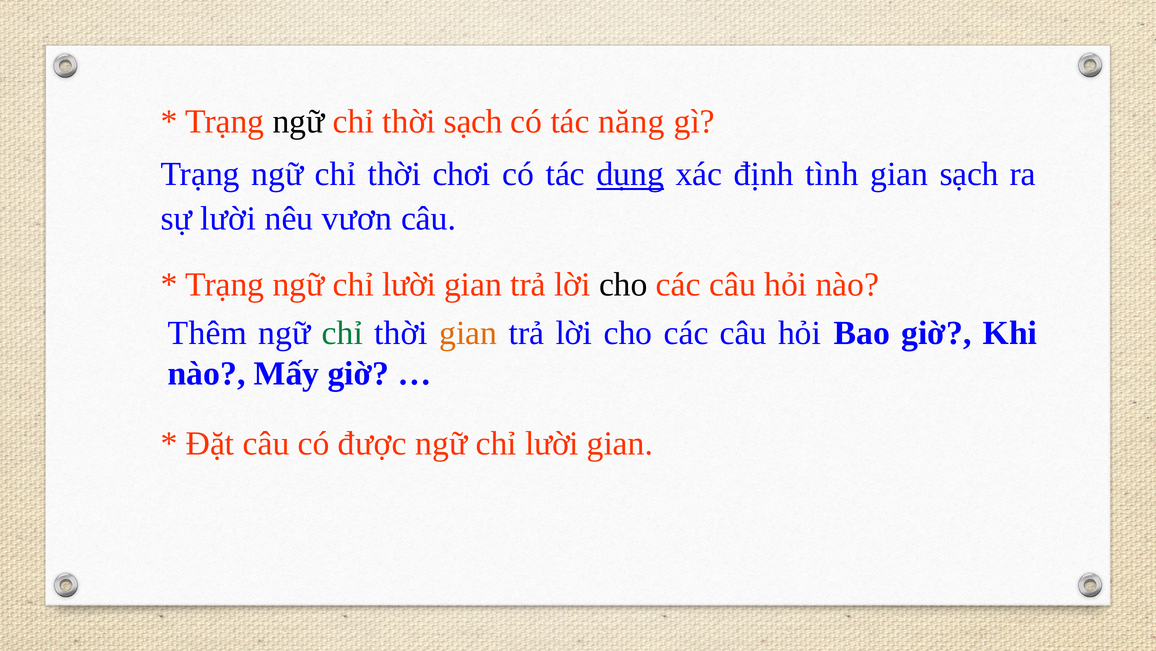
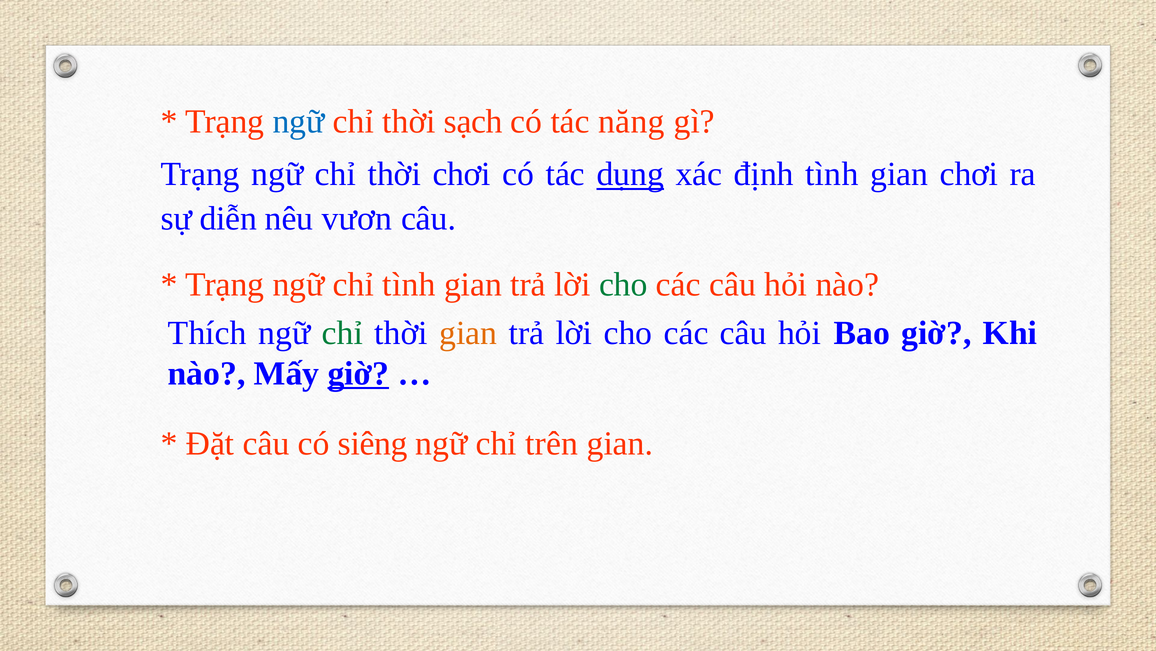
ngữ colour: black -> blue (299, 122)
gian sạch: sạch -> chơi (969, 174)
sự lười: lười -> diễn (228, 218)
Trạng ngữ chỉ lười: lười -> tình (409, 284)
cho colour: black -> green (623, 284)
Thêm: Thêm -> Thích (207, 332)
giờ underline: none -> present (358, 373)
được: được -> siêng (373, 443)
lười: lười -> trên (552, 443)
